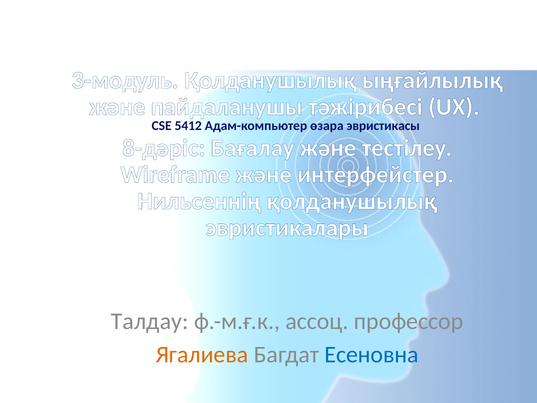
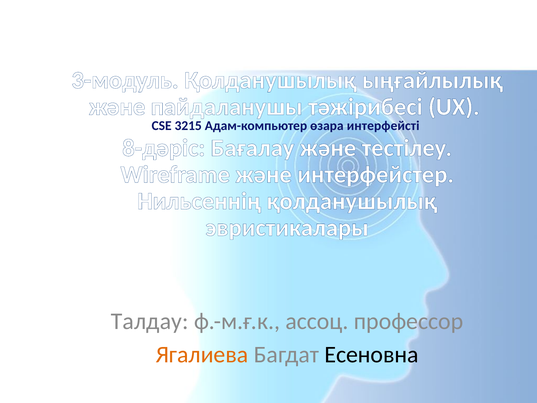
5412: 5412 -> 3215 (188, 126)
эвристикасы: эвристикасы -> интерфейсті (383, 126)
Есеновна colour: blue -> black (372, 355)
